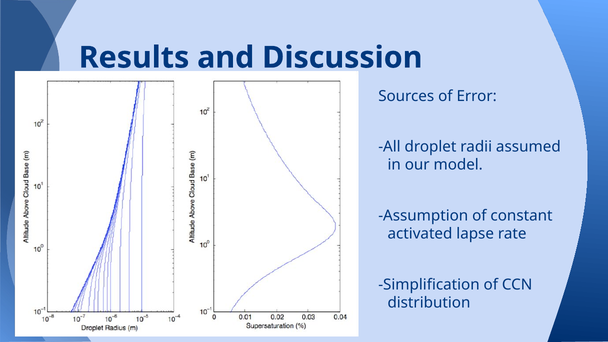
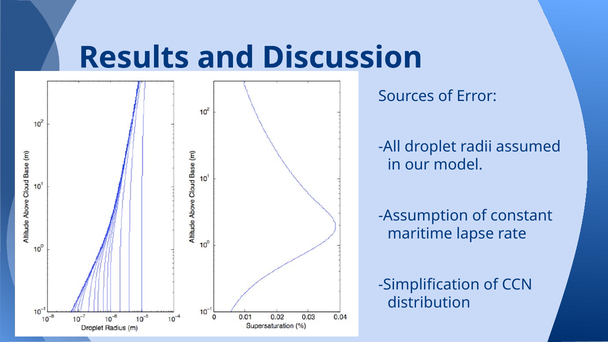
activated: activated -> maritime (420, 234)
